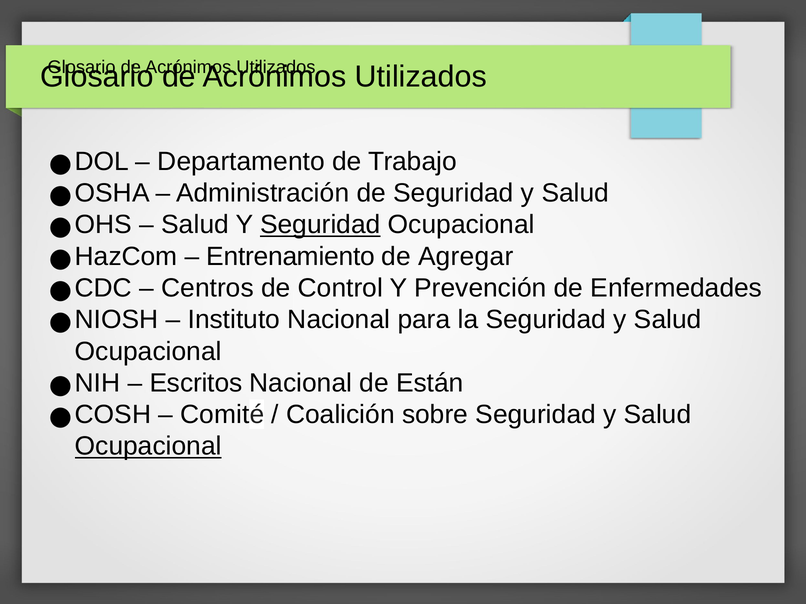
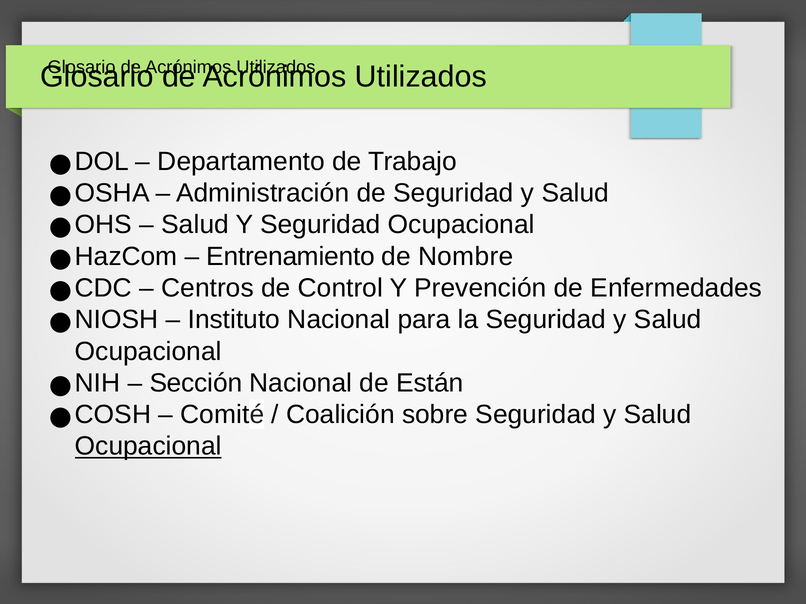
Seguridad underline: present -> none (320, 225)
Agregar: Agregar -> Nombre (466, 257)
Escritos: Escritos -> Sección (196, 383)
